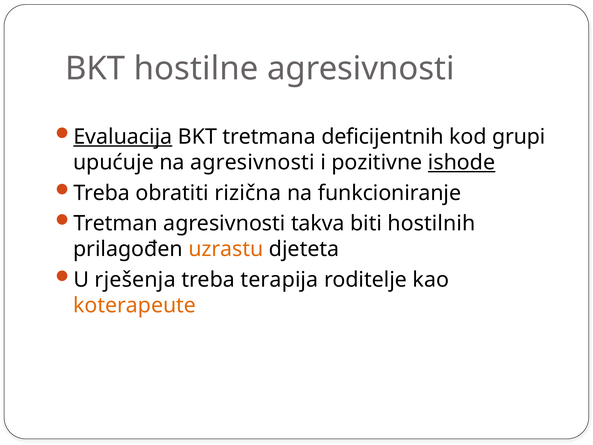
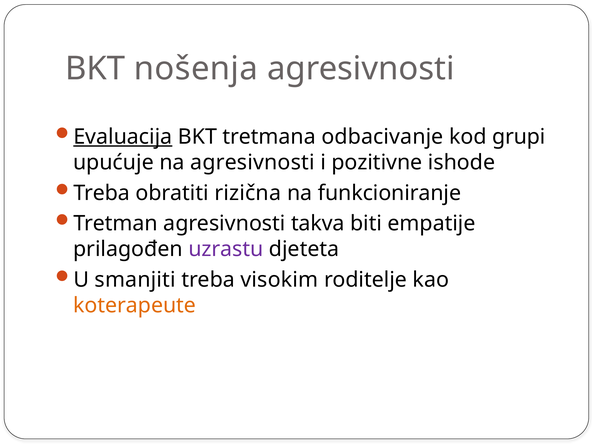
hostilne: hostilne -> nošenja (196, 69)
deficijentnih: deficijentnih -> odbacivanje (382, 137)
ishode underline: present -> none (462, 162)
hostilnih: hostilnih -> empatije (431, 223)
uzrastu colour: orange -> purple (226, 249)
rješenja: rješenja -> smanjiti (135, 279)
terapija: terapija -> visokim (279, 279)
